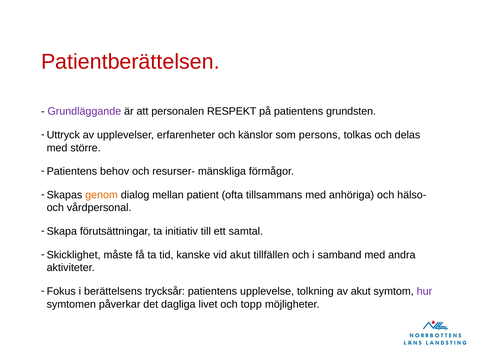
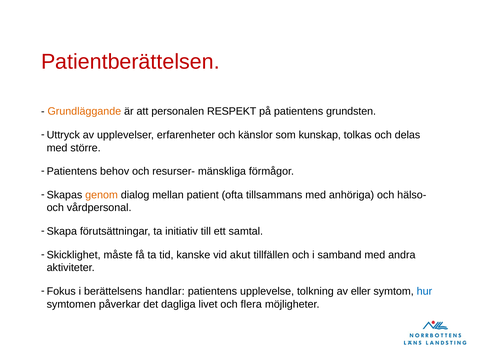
Grundläggande colour: purple -> orange (84, 111)
persons: persons -> kunskap (320, 135)
trycksår: trycksår -> handlar (165, 291)
av akut: akut -> eller (361, 291)
hur colour: purple -> blue (424, 291)
topp: topp -> flera (251, 304)
